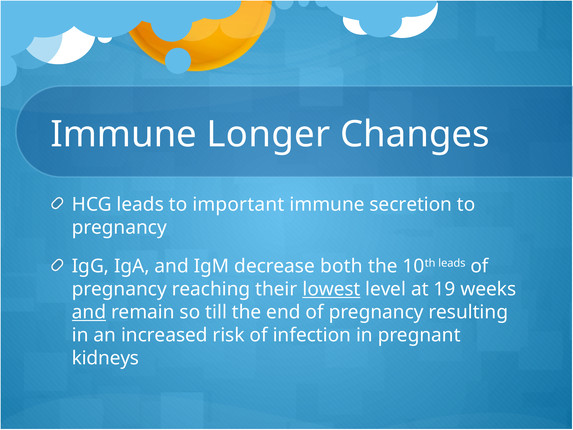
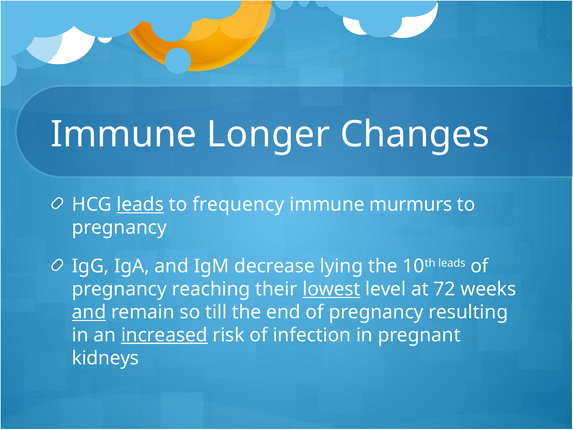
leads underline: none -> present (140, 204)
important: important -> frequency (238, 204)
secretion: secretion -> murmurs (411, 204)
both: both -> lying (342, 266)
19: 19 -> 72 (444, 289)
increased underline: none -> present (164, 335)
